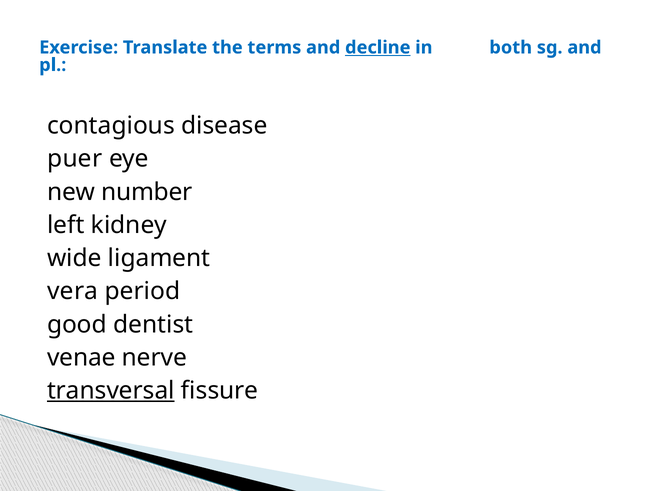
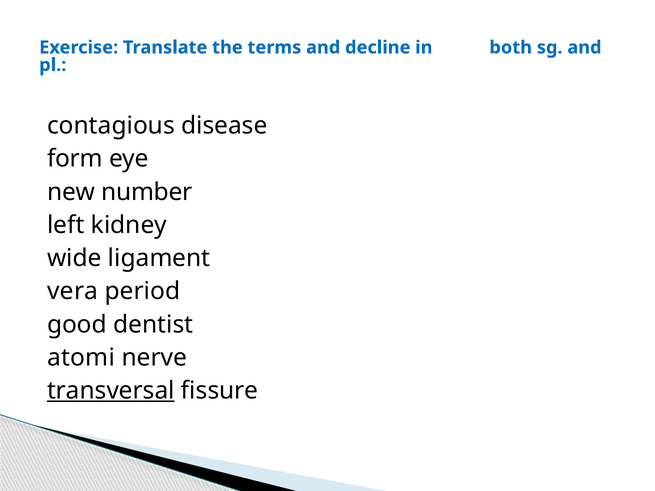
decline underline: present -> none (378, 48)
puer: puer -> form (75, 159)
venae: venae -> atomi (81, 358)
